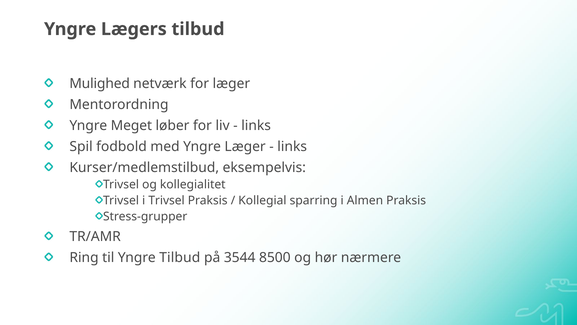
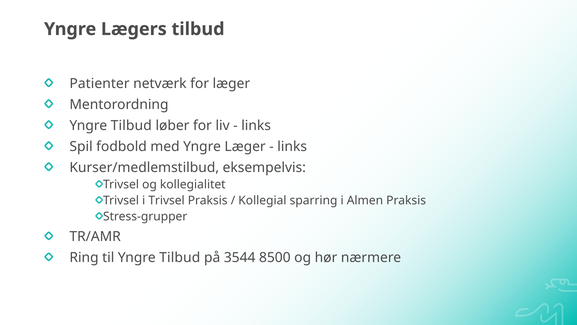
Mulighed: Mulighed -> Patienter (100, 84)
Meget: Meget -> Tilbud (131, 125)
